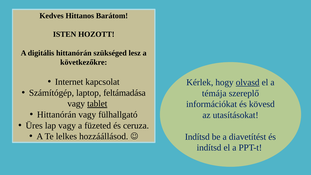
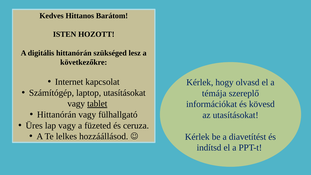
olvasd underline: present -> none (248, 82)
laptop feltámadása: feltámadása -> utasításokat (124, 93)
Indítsd: Indítsd -> Kérlek (197, 137)
